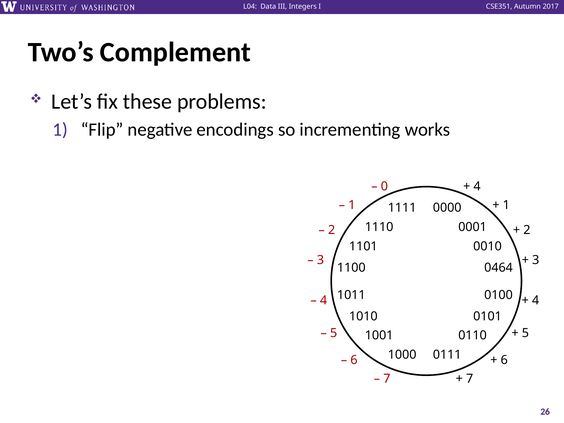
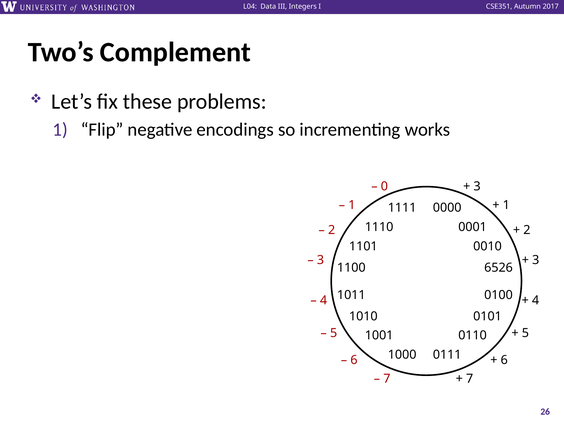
4: 4 -> 3 (477, 186)
0464: 0464 -> 6526 (499, 268)
